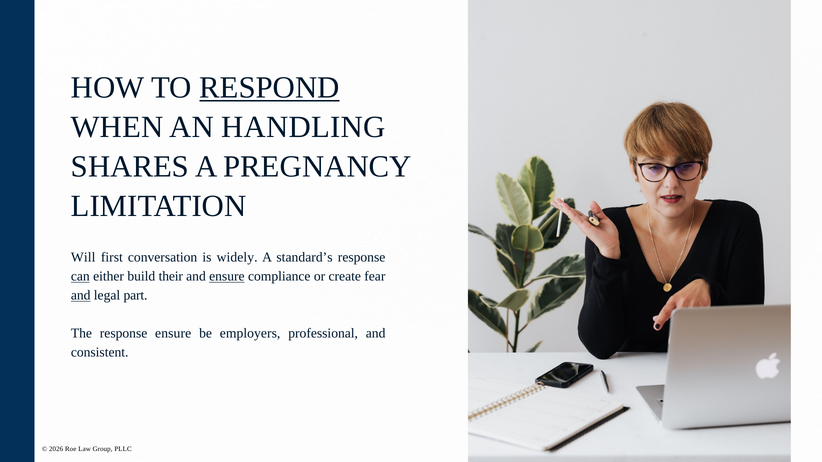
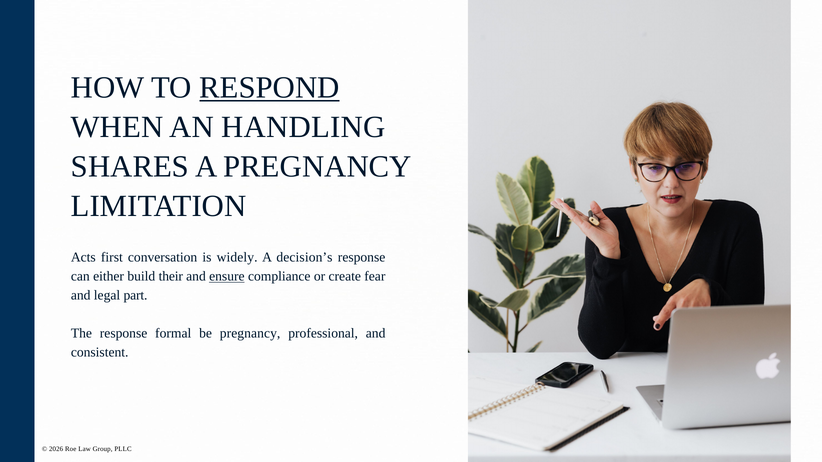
Will: Will -> Acts (83, 258)
standard’s: standard’s -> decision’s (304, 258)
can underline: present -> none (80, 277)
and underline: present -> none (81, 296)
response ensure: ensure -> formal (173, 334)
be employers: employers -> pregnancy (250, 334)
